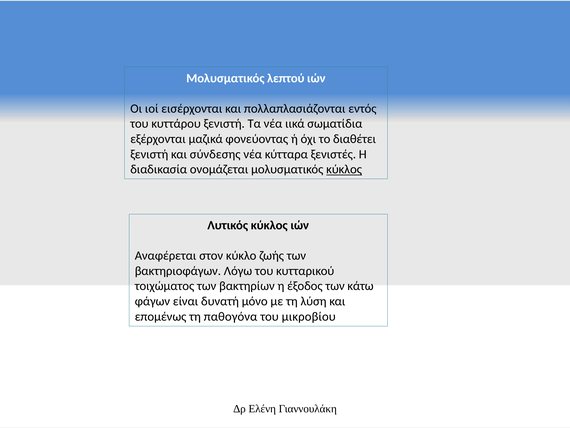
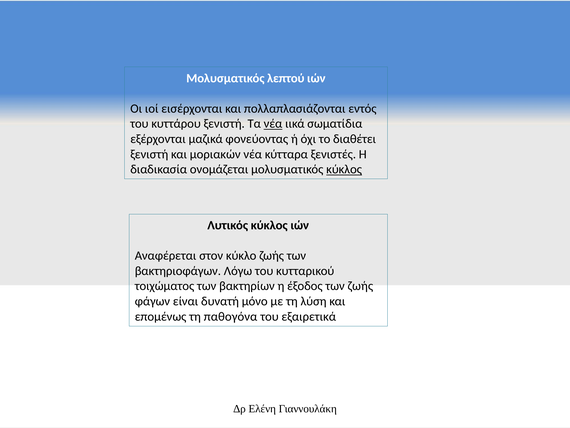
νέα underline: none -> present (273, 124)
σύνδεσης: σύνδεσης -> μοριακών (215, 154)
των κάτω: κάτω -> ζωής (360, 286)
μικροβίου: μικροβίου -> εξαιρετικά (309, 316)
